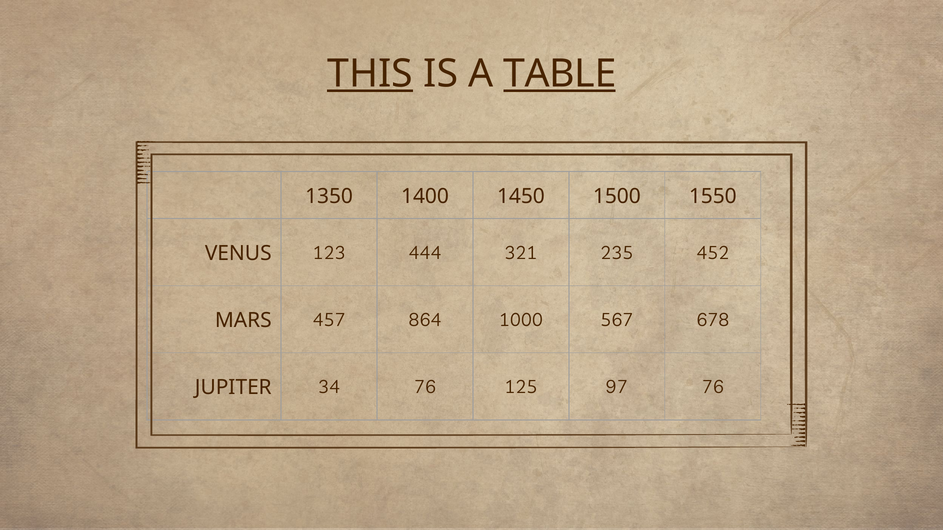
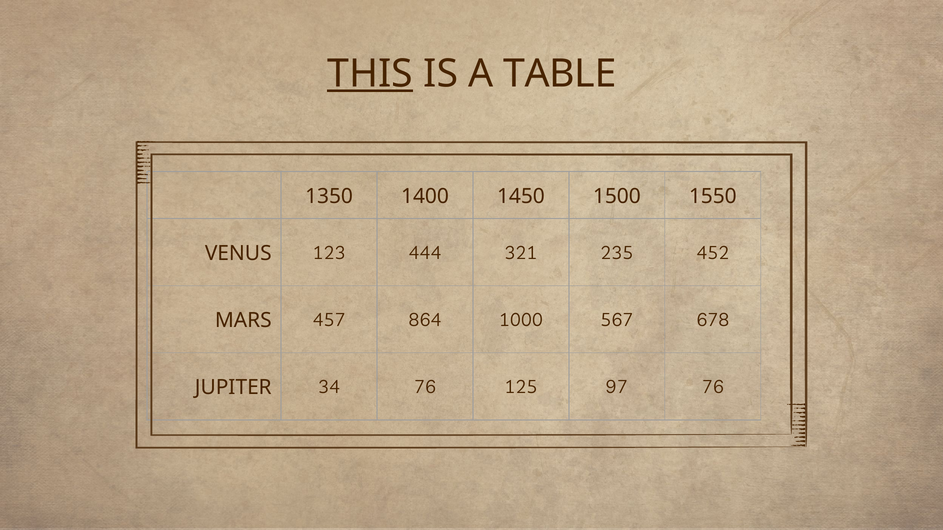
TABLE underline: present -> none (560, 74)
